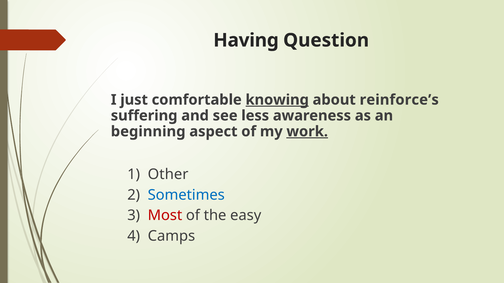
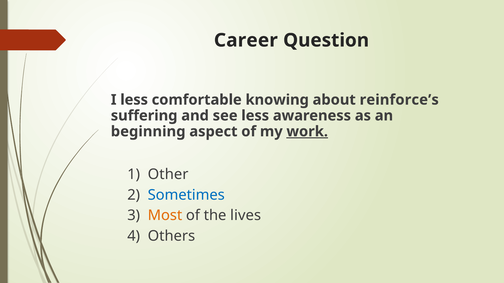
Having: Having -> Career (246, 40)
I just: just -> less (134, 100)
knowing underline: present -> none (277, 100)
Most colour: red -> orange (165, 216)
easy: easy -> lives (246, 216)
Camps: Camps -> Others (171, 236)
